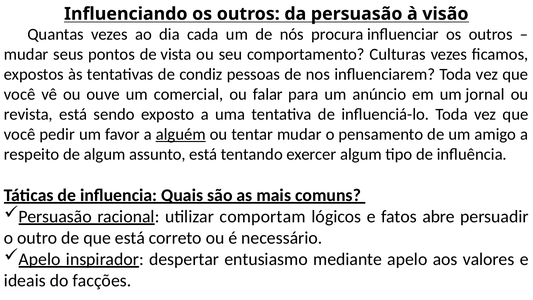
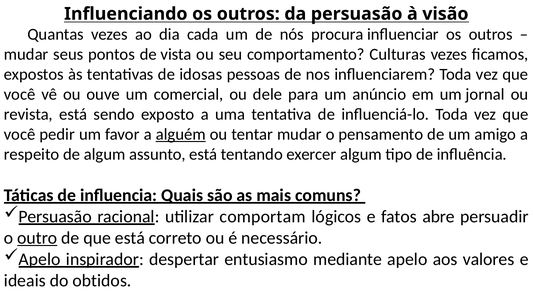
condiz: condiz -> idosas (201, 74)
falar: falar -> dele (268, 94)
outro underline: none -> present (37, 238)
facções: facções -> obtidos (102, 280)
